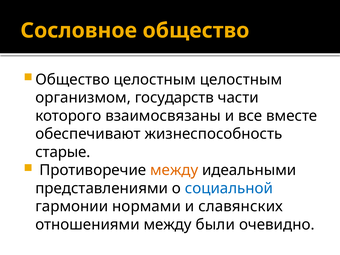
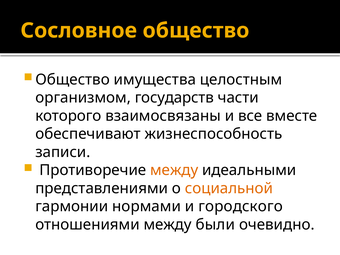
Общество целостным: целостным -> имущества (155, 80)
старые: старые -> записи (63, 152)
социальной colour: blue -> orange (229, 188)
славянских: славянских -> городского (241, 206)
